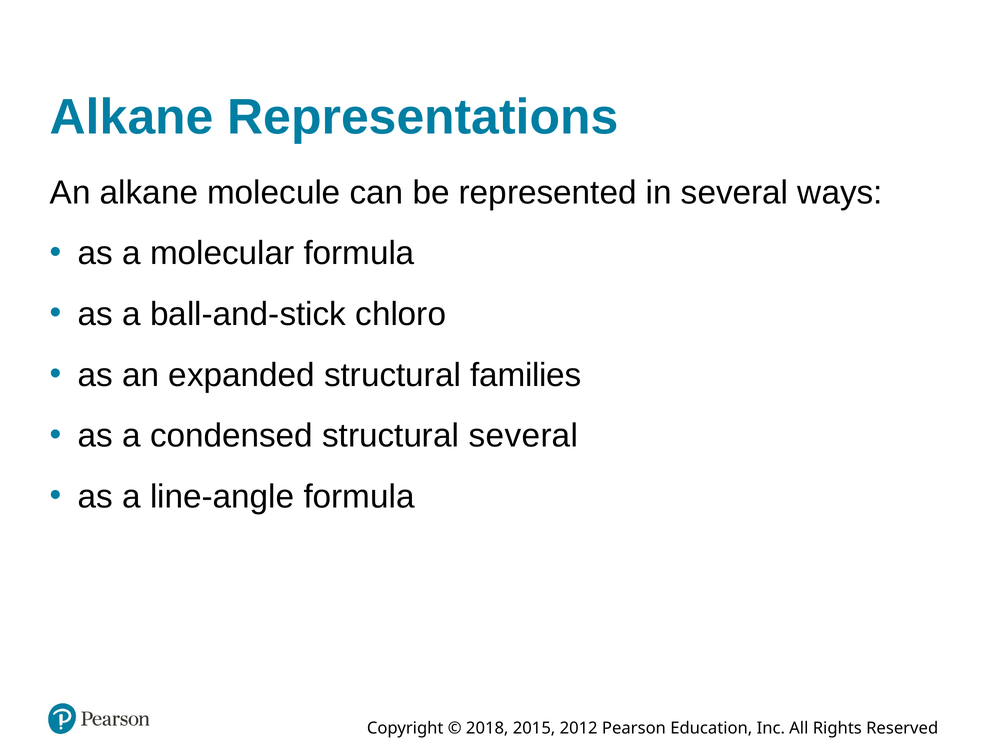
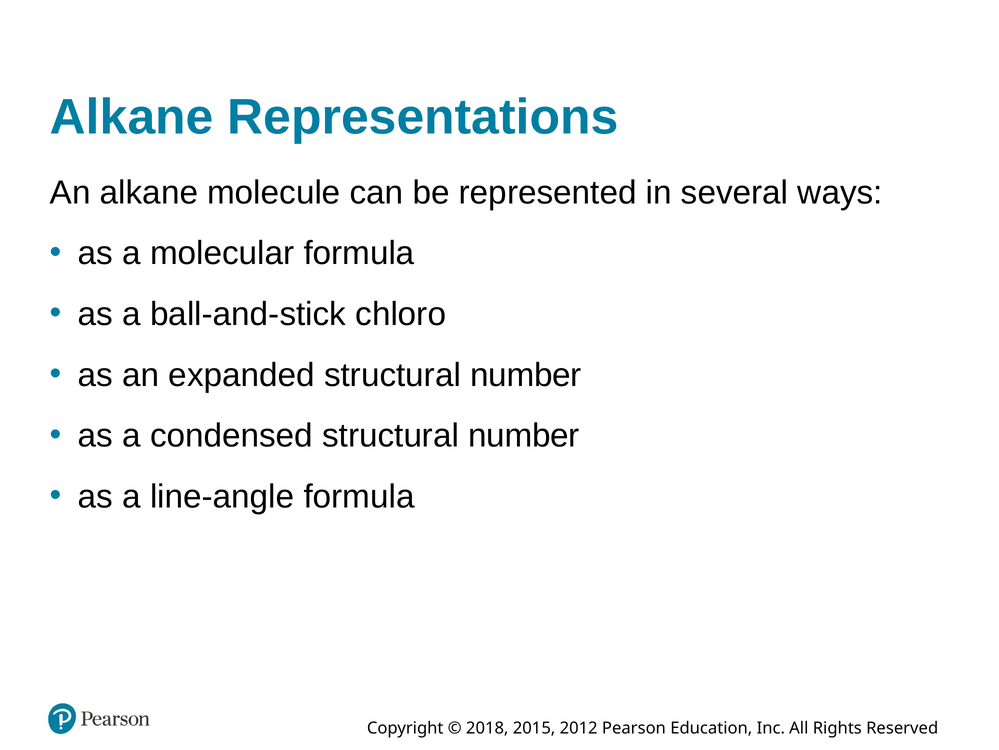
expanded structural families: families -> number (526, 375)
condensed structural several: several -> number (524, 435)
